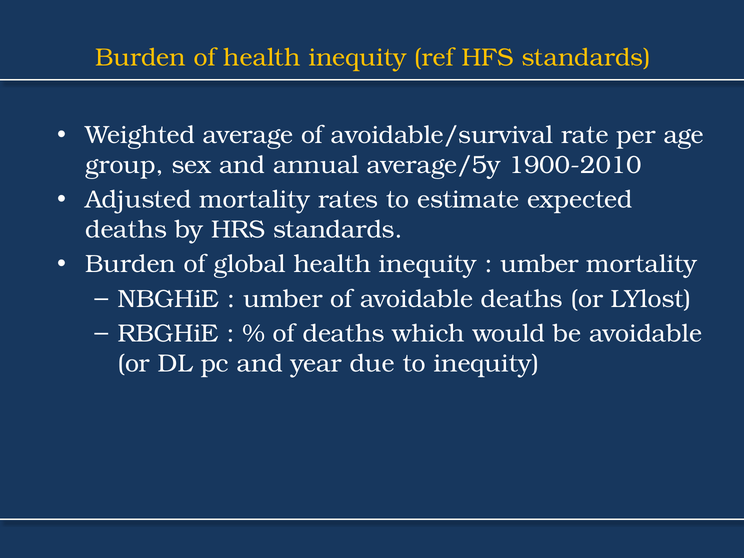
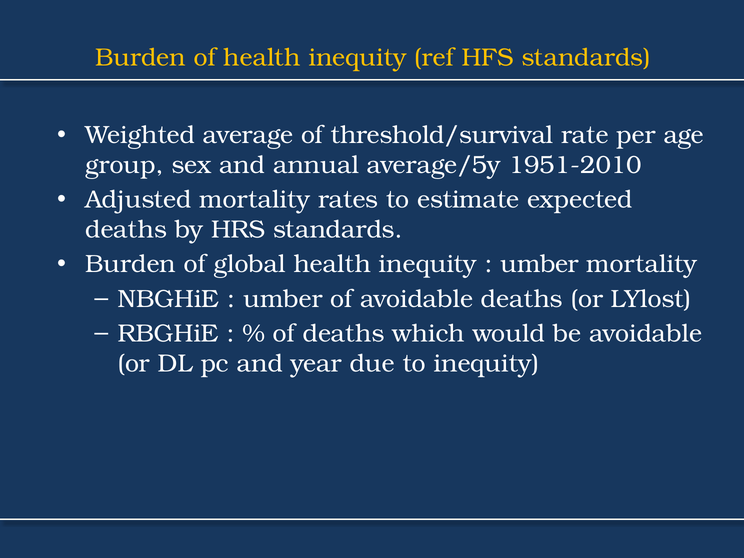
avoidable/survival: avoidable/survival -> threshold/survival (442, 135)
1900-2010: 1900-2010 -> 1951-2010 (575, 165)
